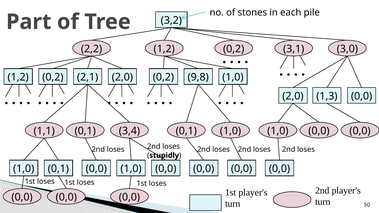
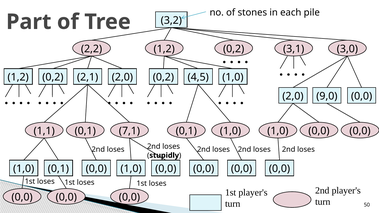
9,8: 9,8 -> 4,5 (198, 77)
1,3: 1,3 -> 9,0 (327, 96)
3,4: 3,4 -> 7,1 (129, 131)
